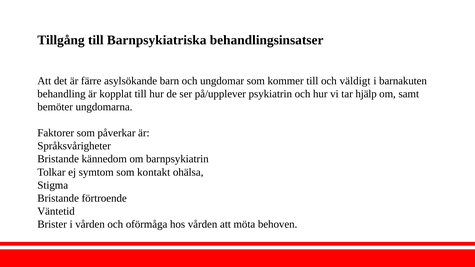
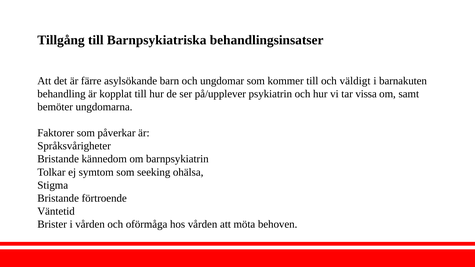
hjälp: hjälp -> vissa (366, 94)
kontakt: kontakt -> seeking (154, 172)
